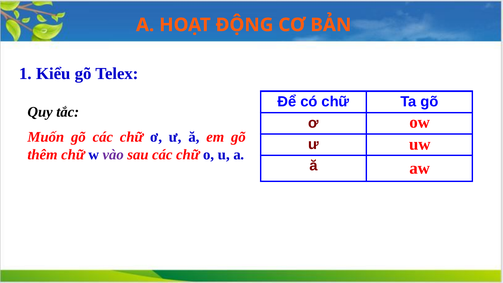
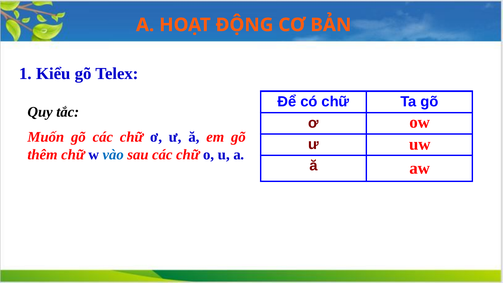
vào colour: purple -> blue (113, 155)
